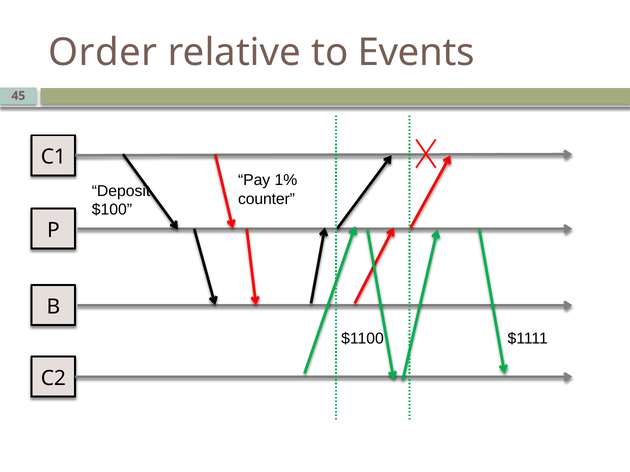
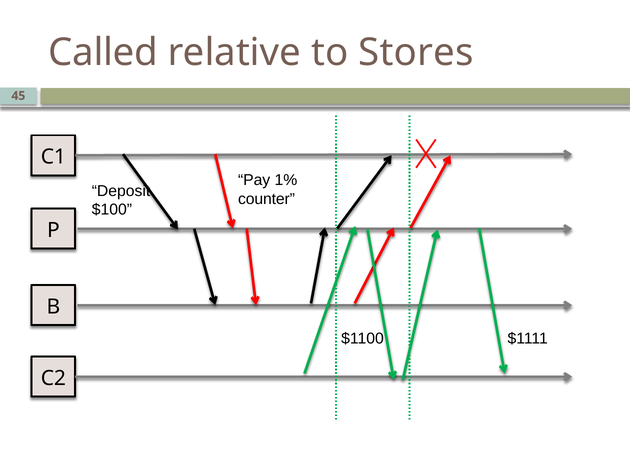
Order: Order -> Called (103, 53)
Events: Events -> Stores (416, 53)
